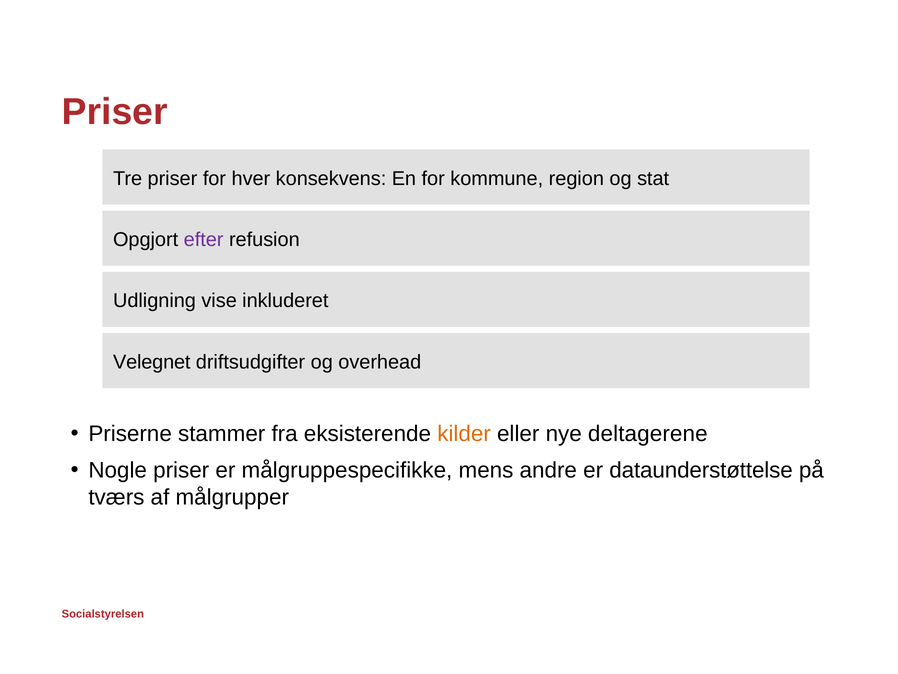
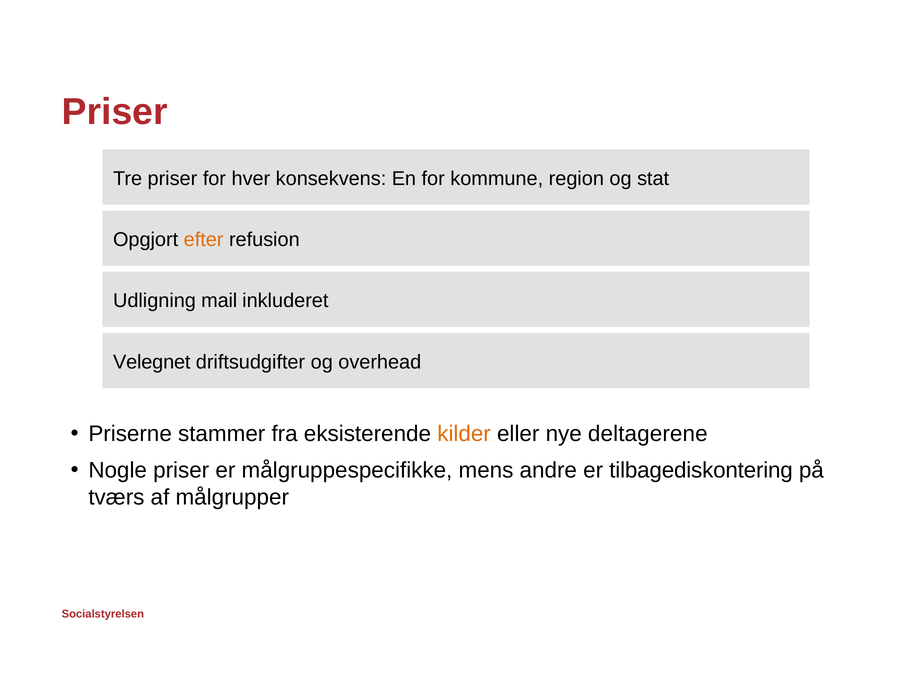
efter colour: purple -> orange (204, 239)
vise: vise -> mail (219, 301)
dataunderstøttelse: dataunderstøttelse -> tilbagediskontering (701, 470)
